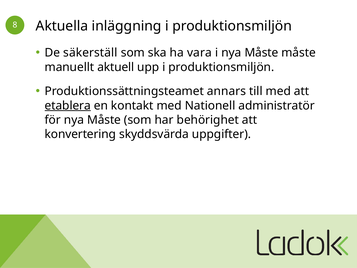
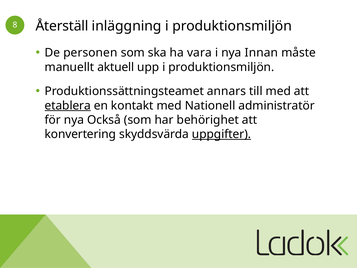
Aktuella: Aktuella -> Återställ (62, 26)
säkerställ: säkerställ -> personen (90, 53)
i nya Måste: Måste -> Innan (261, 53)
för nya Måste: Måste -> Också (104, 120)
uppgifter underline: none -> present (222, 134)
